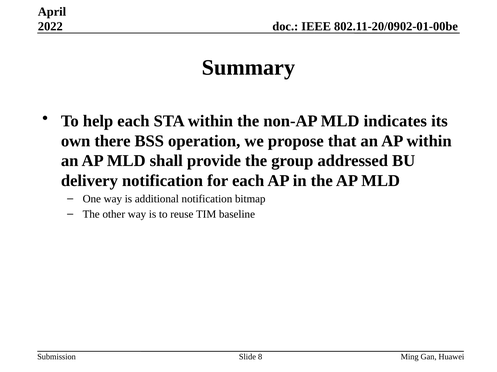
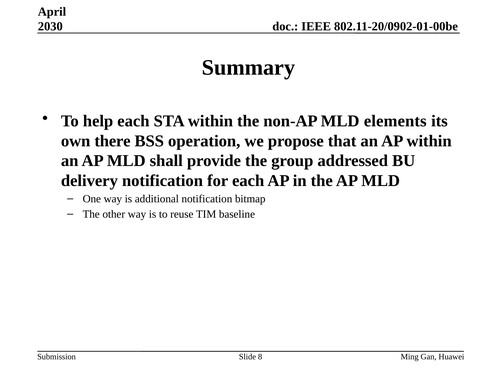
2022: 2022 -> 2030 (50, 27)
indicates: indicates -> elements (395, 121)
